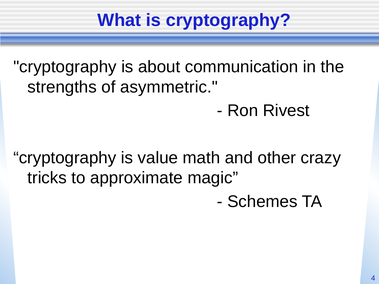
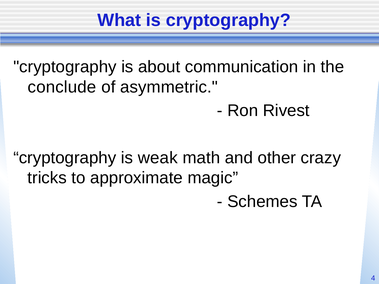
strengths: strengths -> conclude (62, 87)
value: value -> weak (158, 158)
